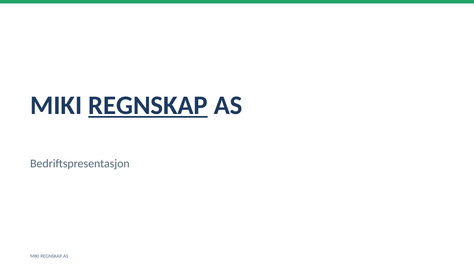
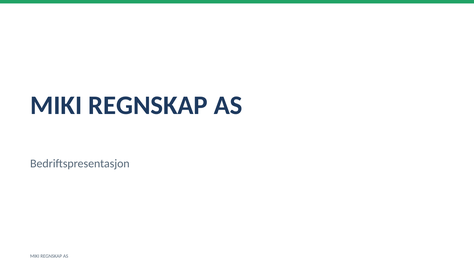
REGNSKAP underline: present -> none (148, 105)
